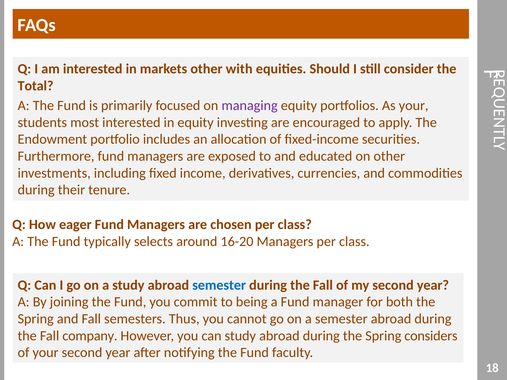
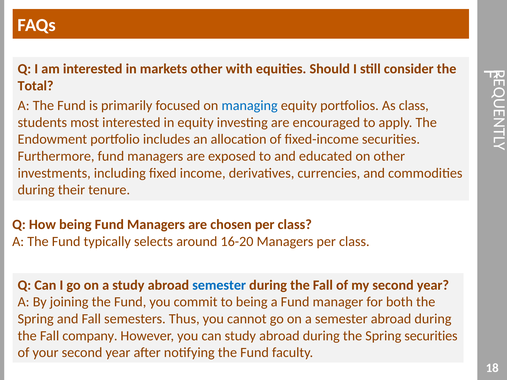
managing colour: purple -> blue (250, 106)
As your: your -> class (414, 106)
How eager: eager -> being (75, 225)
Spring considers: considers -> securities (431, 336)
